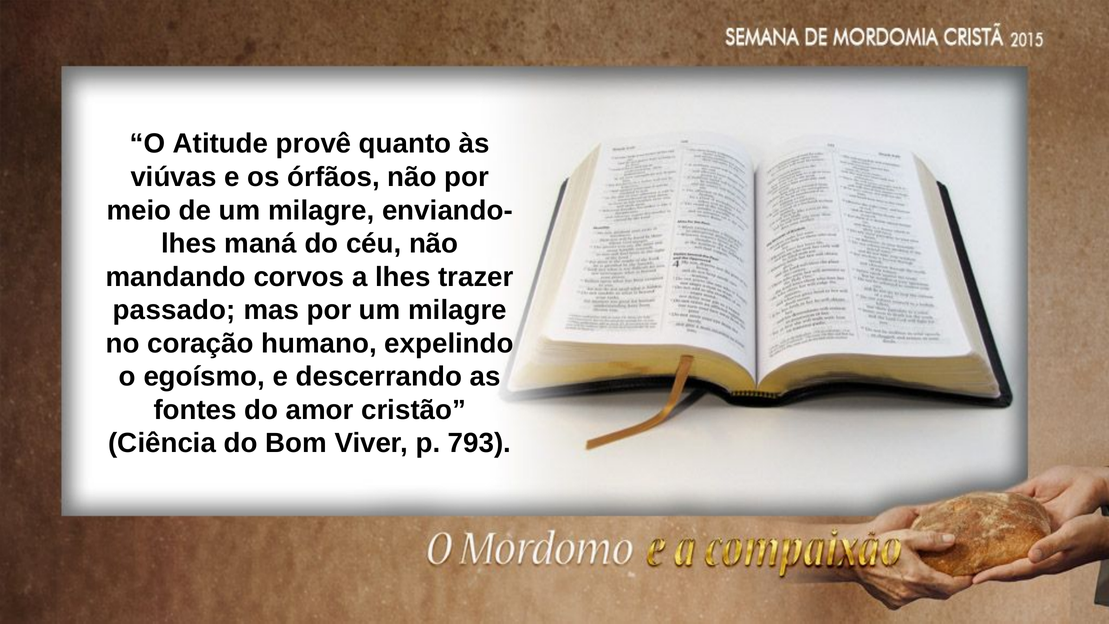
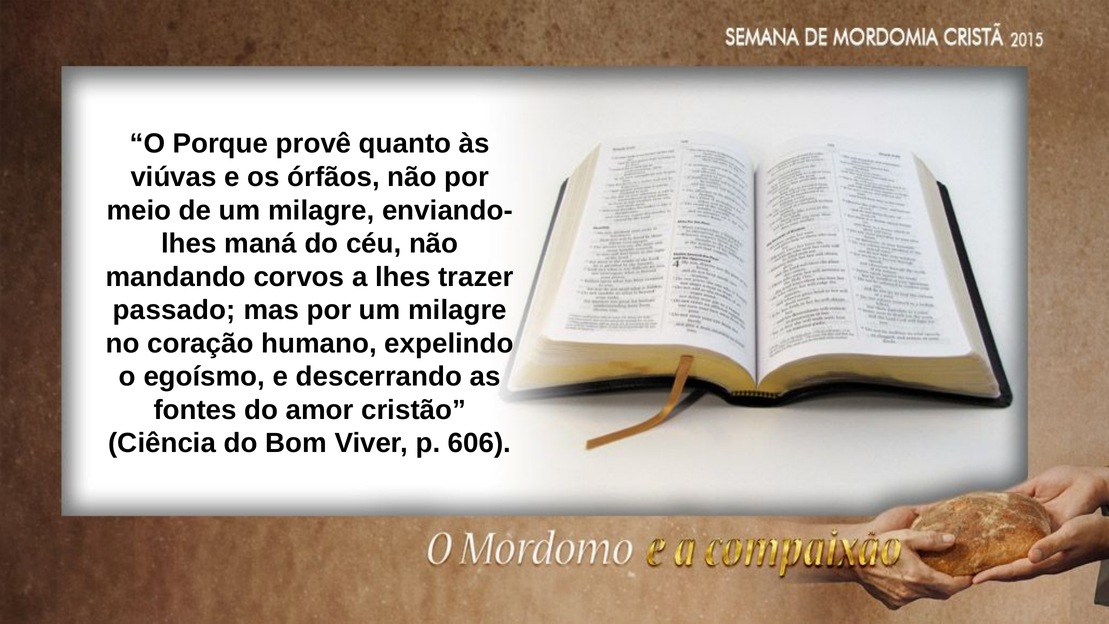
Atitude: Atitude -> Porque (221, 144)
793: 793 -> 606 (479, 443)
